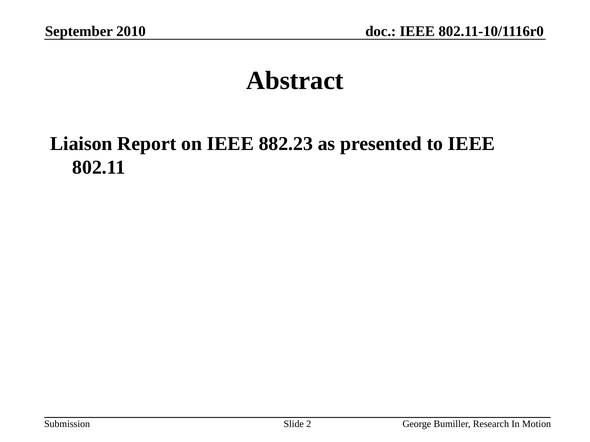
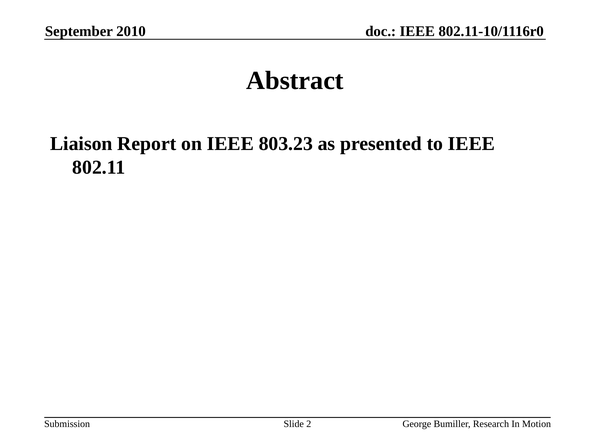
882.23: 882.23 -> 803.23 (286, 144)
